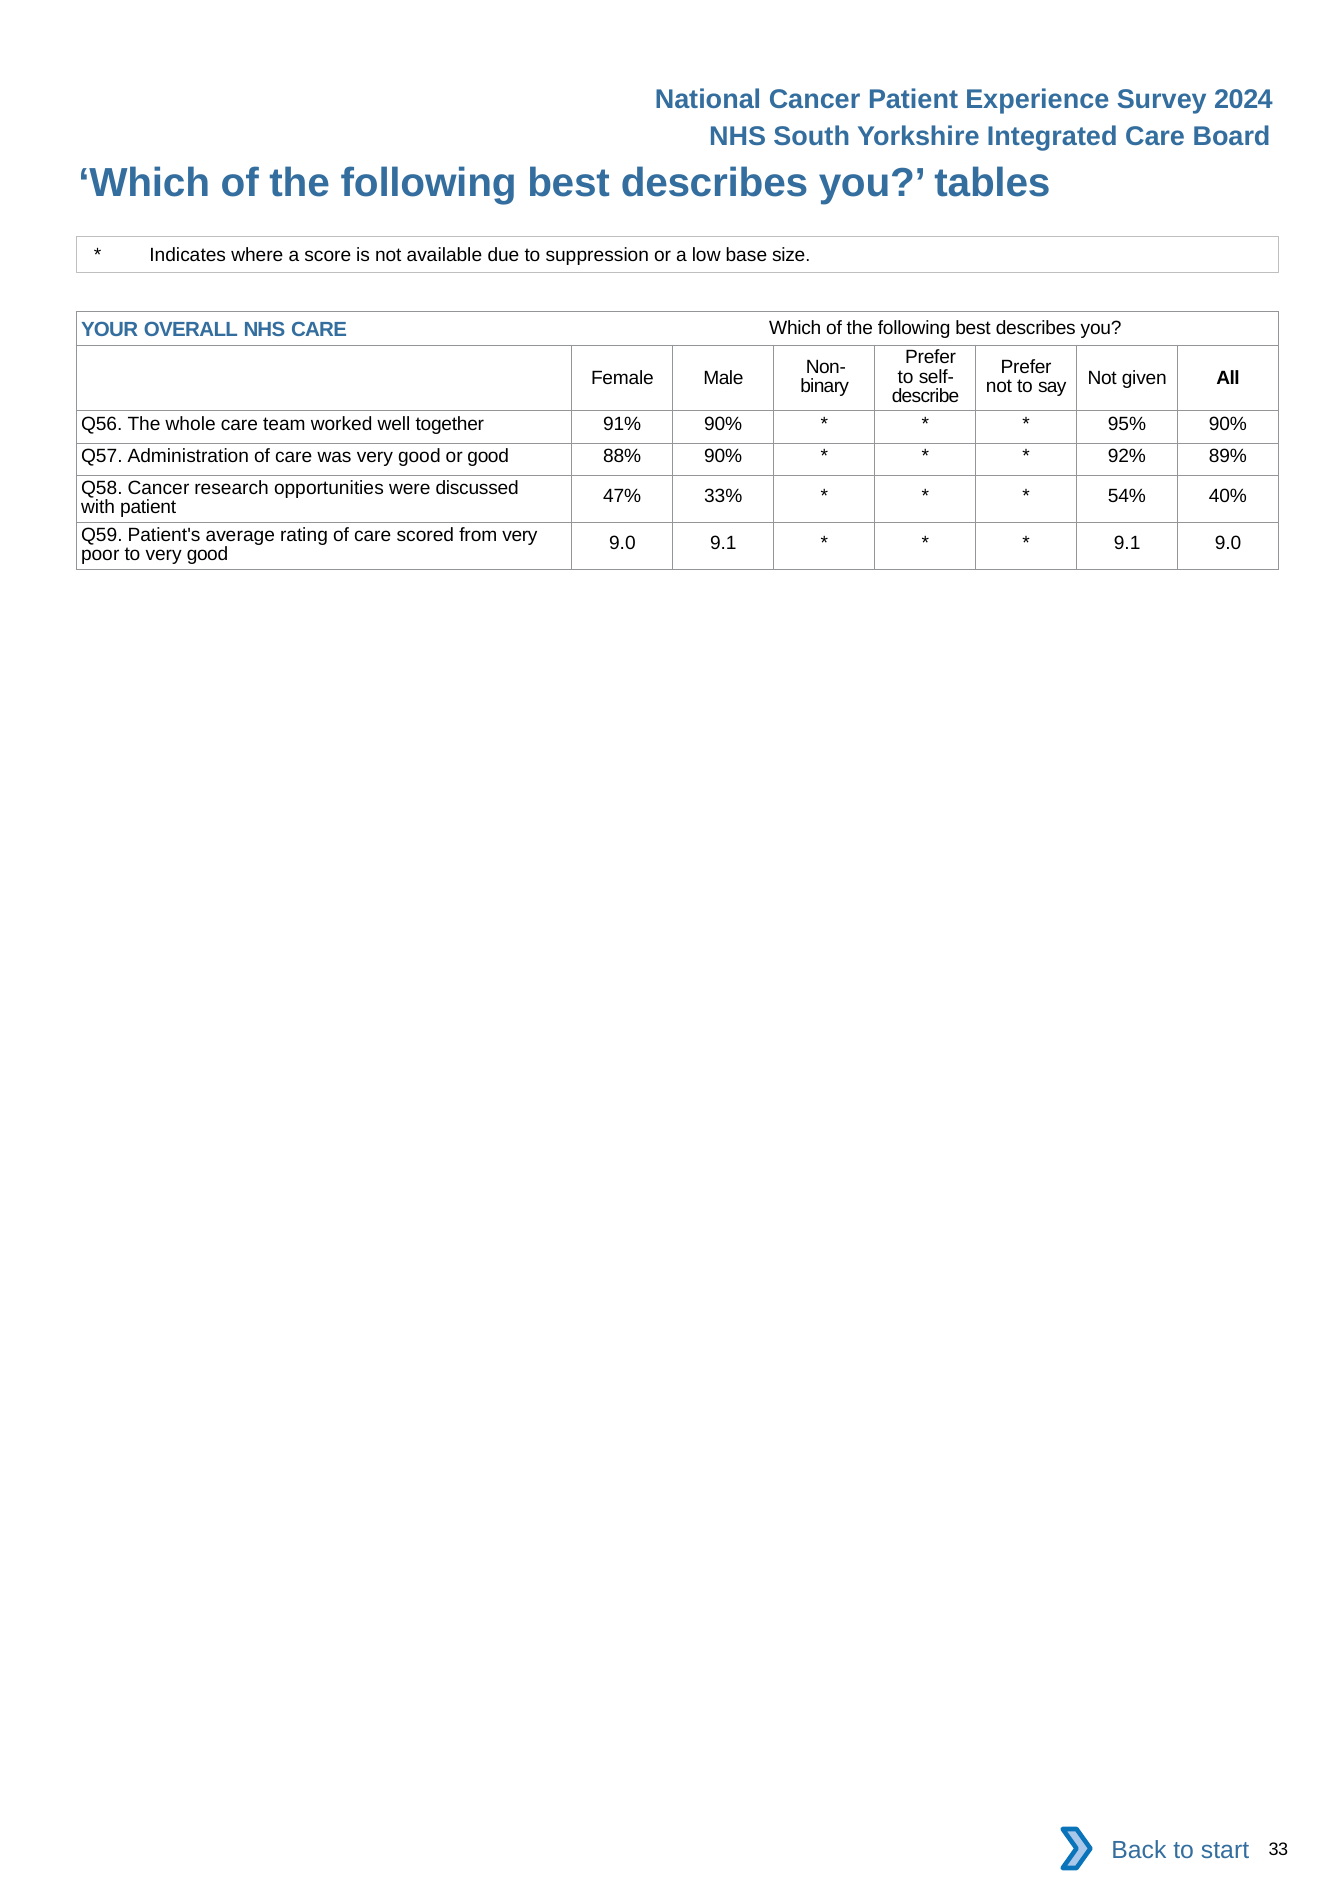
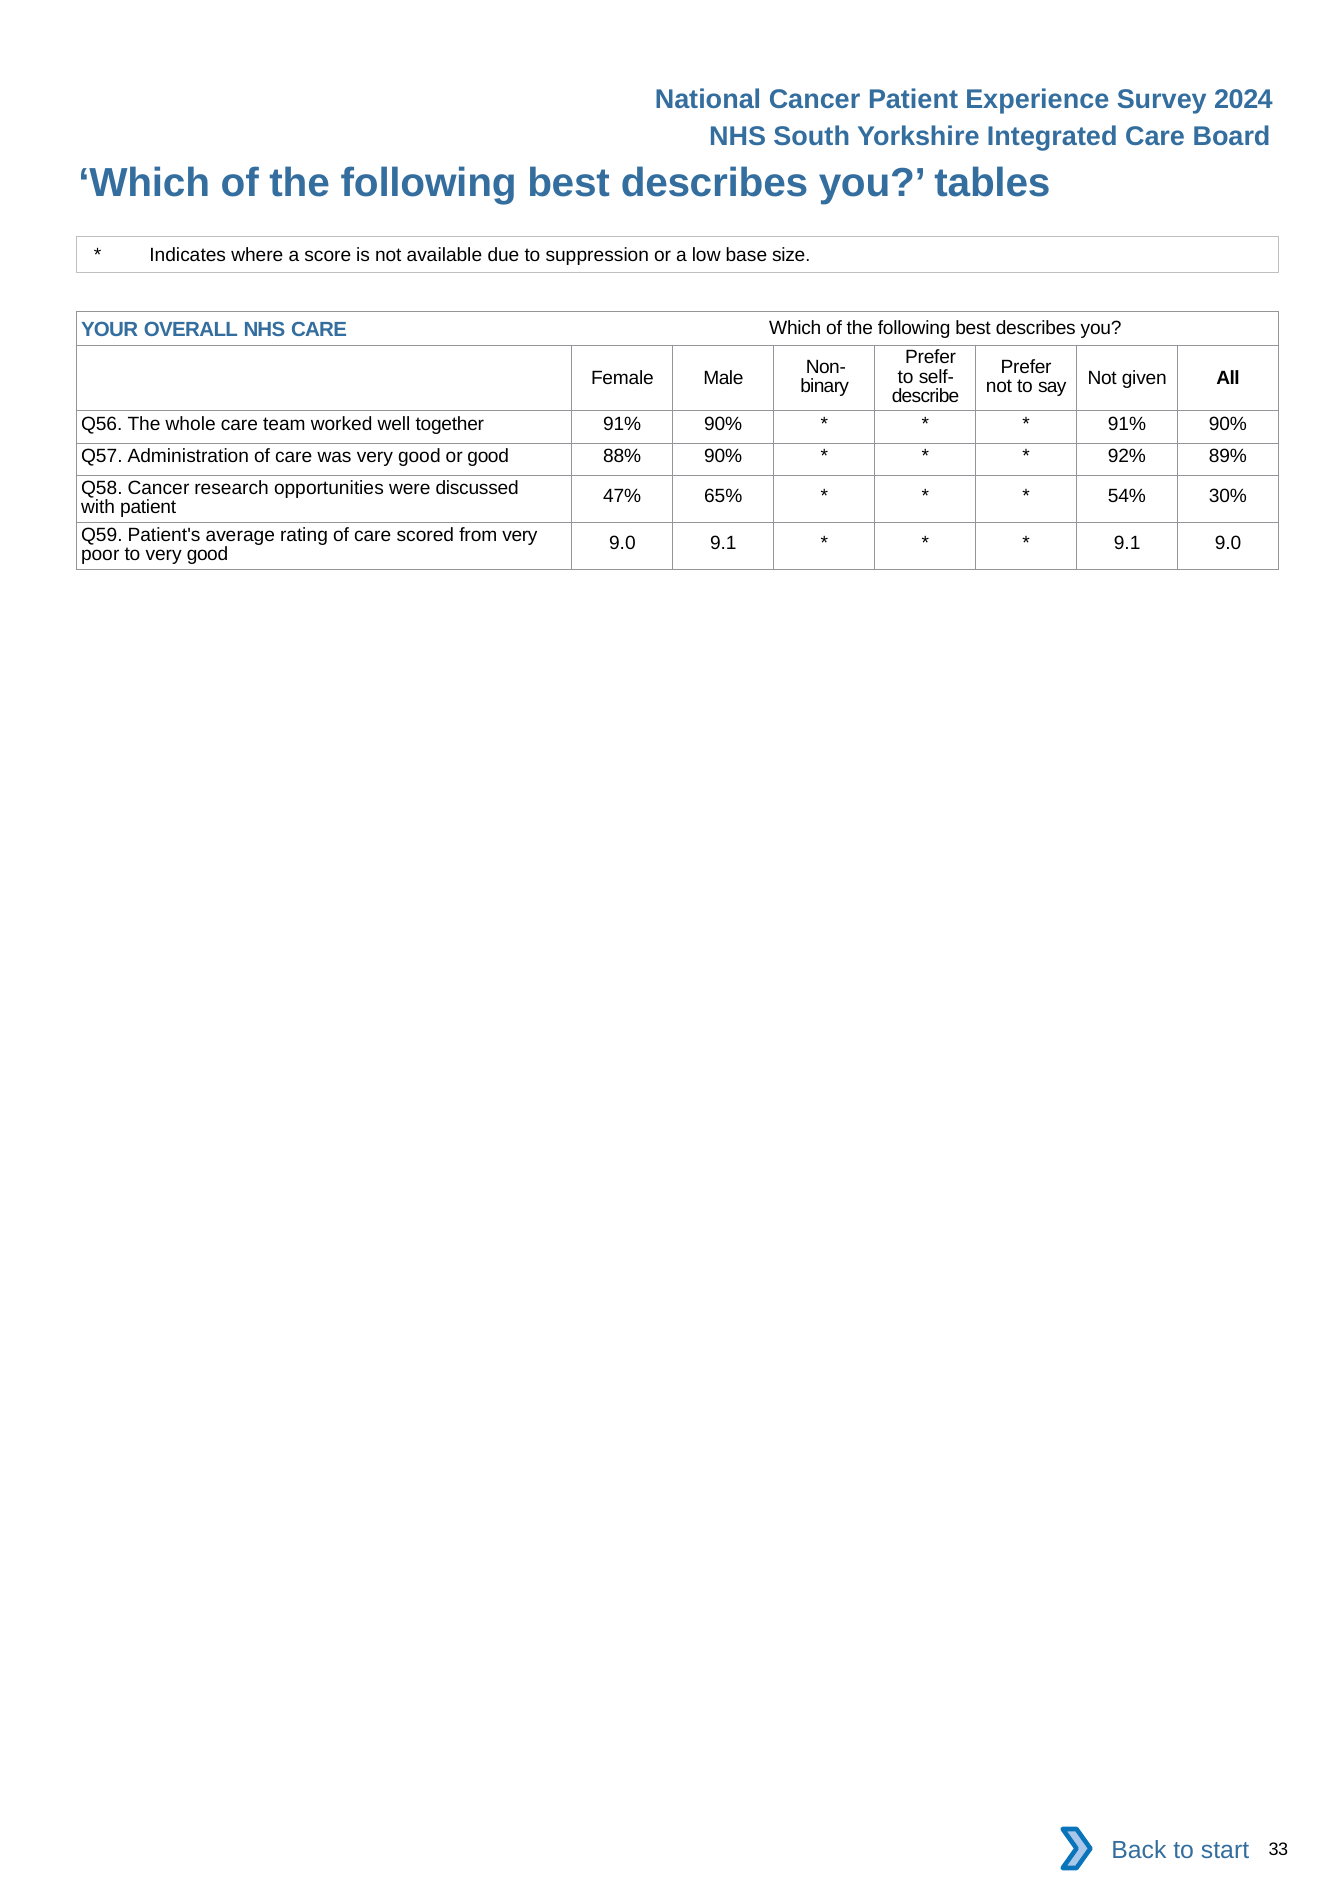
95%: 95% -> 91% (1127, 424)
33%: 33% -> 65% (723, 496)
40%: 40% -> 30% (1228, 496)
